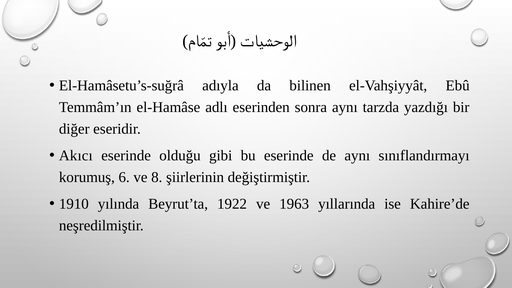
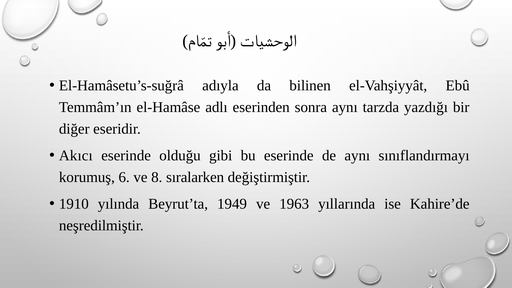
şiirlerinin: şiirlerinin -> sıralarken (195, 177)
1922: 1922 -> 1949 (232, 204)
